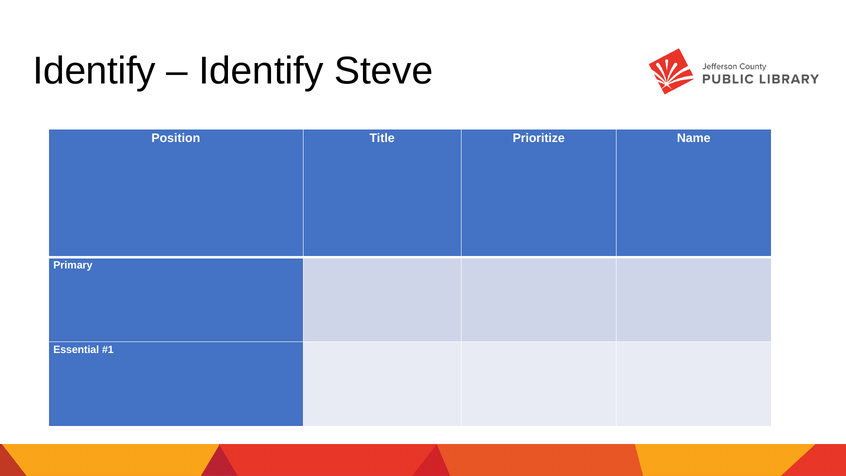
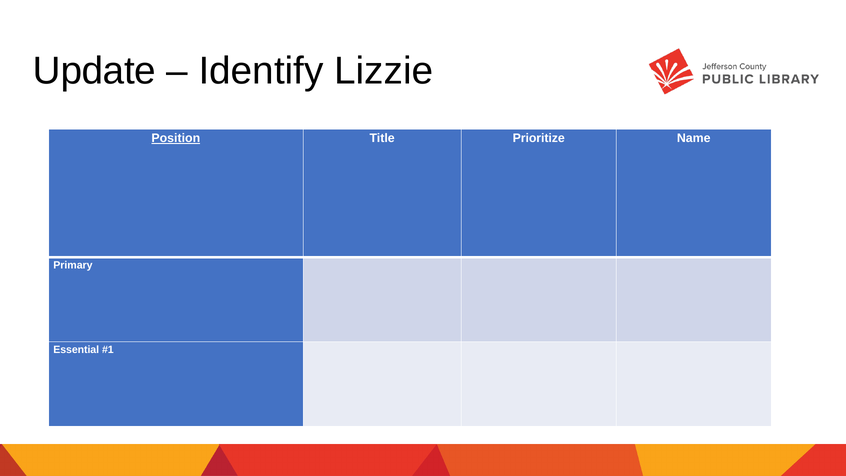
Identify: Identify -> Update (94, 71)
Steve: Steve -> Lizzie (384, 71)
Position underline: none -> present (176, 138)
